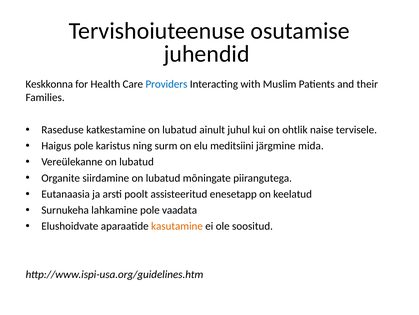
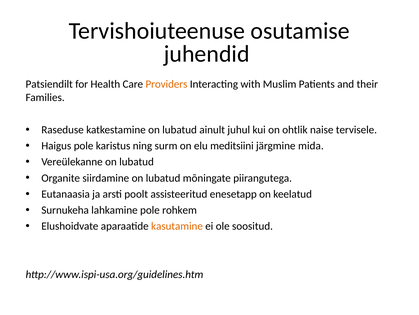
Keskkonna: Keskkonna -> Patsiendilt (49, 84)
Providers colour: blue -> orange (166, 84)
vaadata: vaadata -> rohkem (180, 210)
